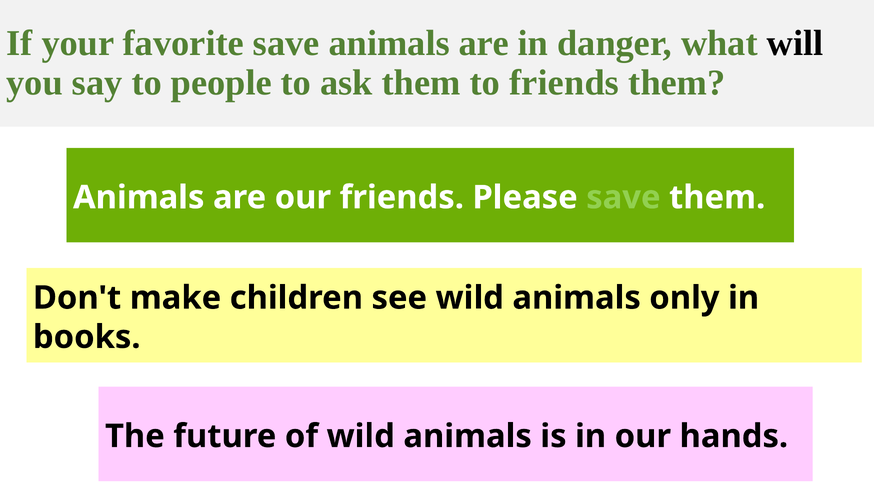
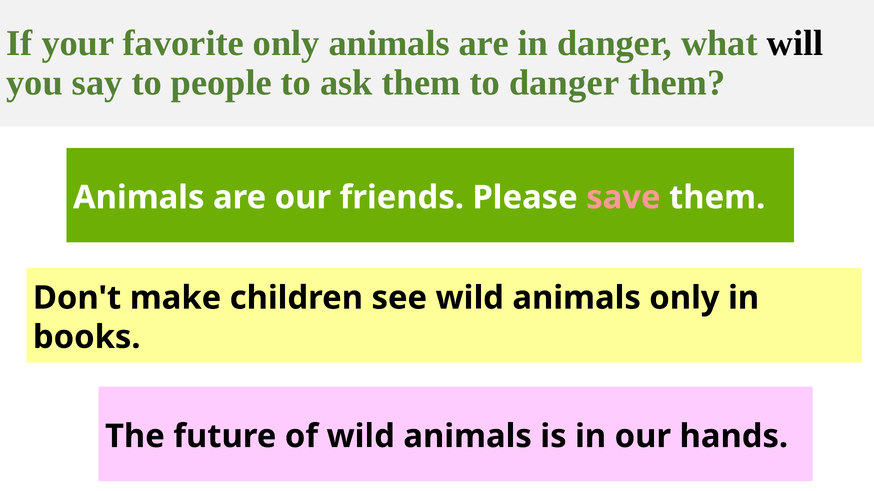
favorite save: save -> only (286, 44)
to friends: friends -> danger (564, 83)
save colour: light green -> pink (623, 198)
